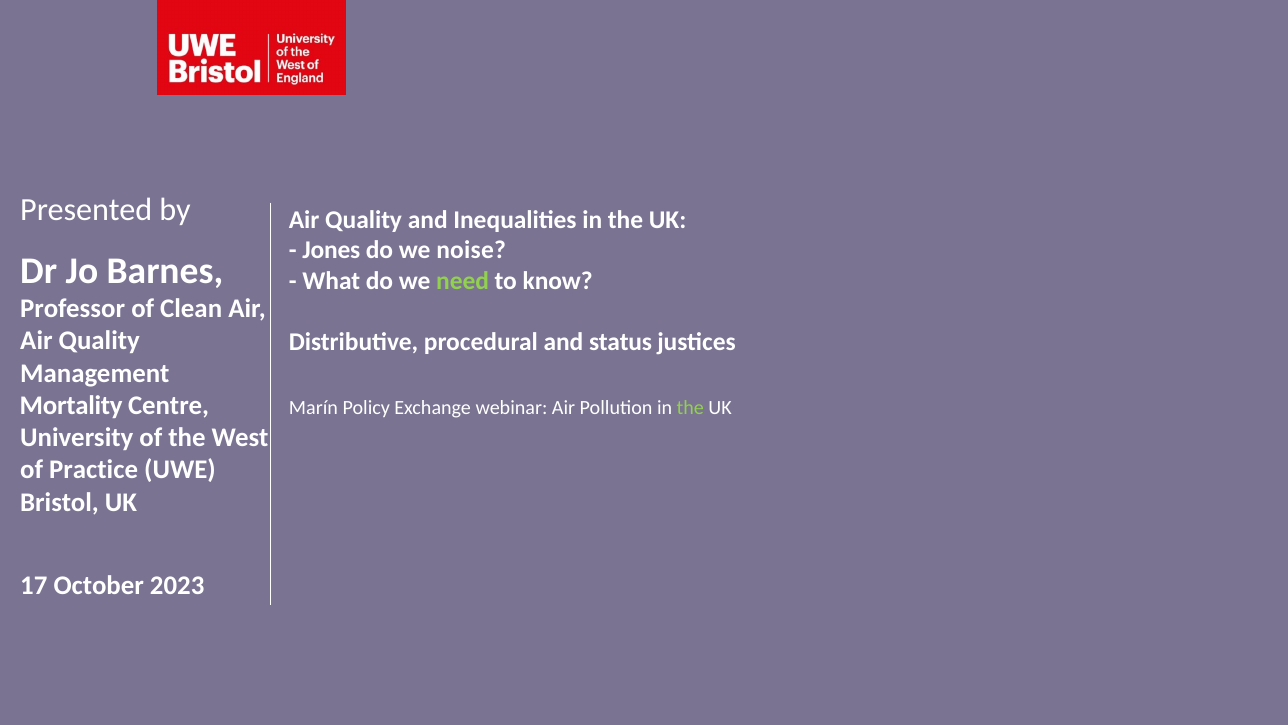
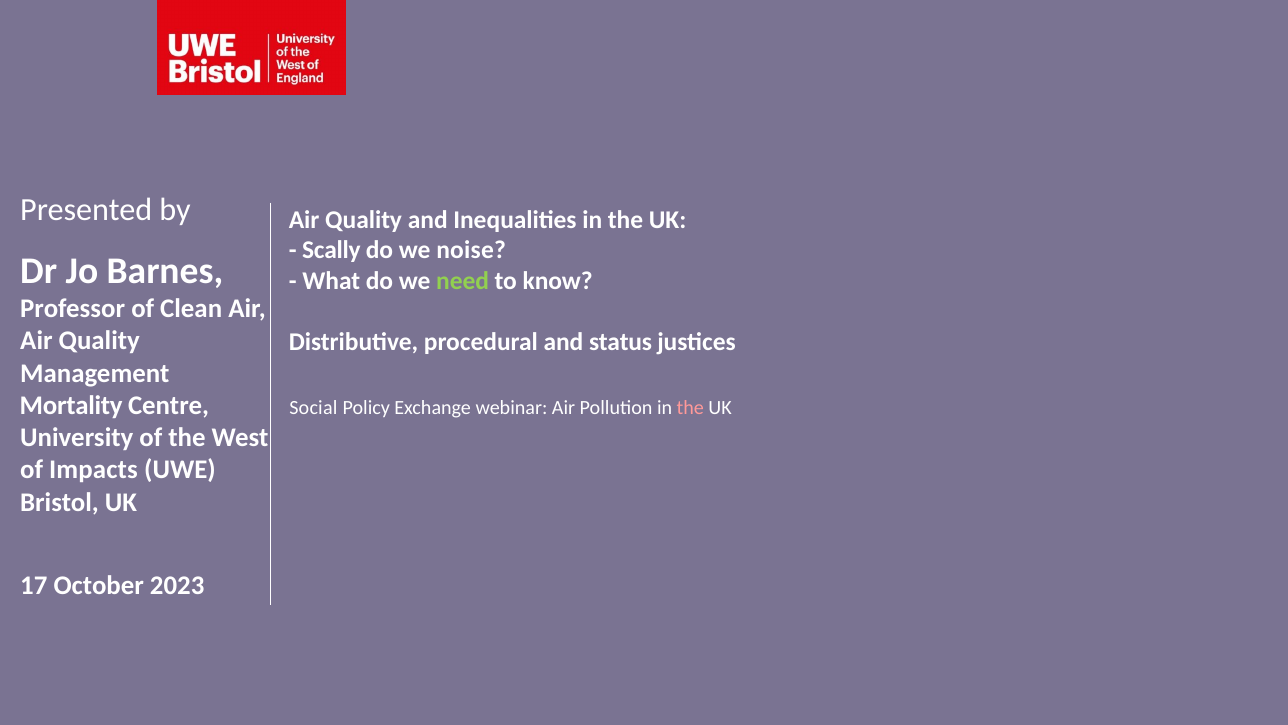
Jones: Jones -> Scally (331, 250)
Marín: Marín -> Social (313, 407)
the colour: light green -> pink (690, 407)
Practice: Practice -> Impacts (94, 470)
